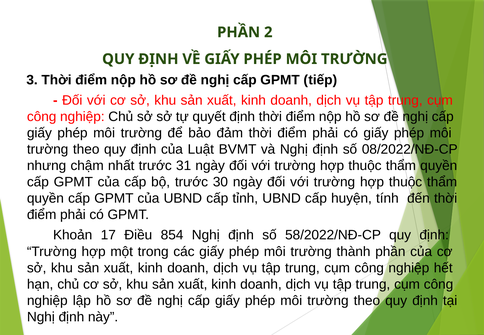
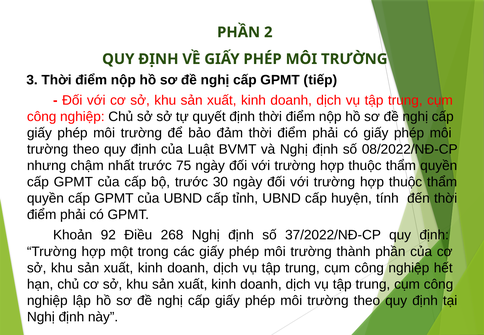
31: 31 -> 75 (184, 166)
17: 17 -> 92 (108, 235)
854: 854 -> 268 (172, 235)
58/2022/NĐ-CP: 58/2022/NĐ-CP -> 37/2022/NĐ-CP (333, 235)
